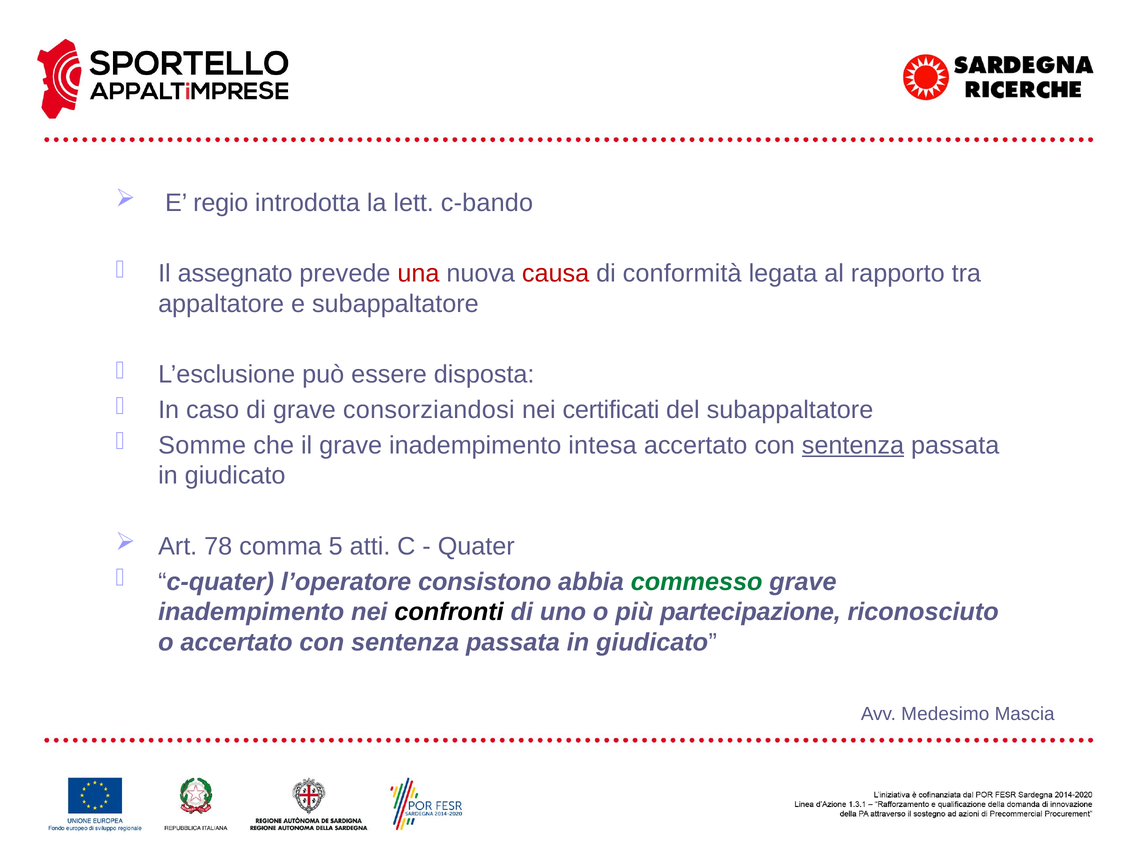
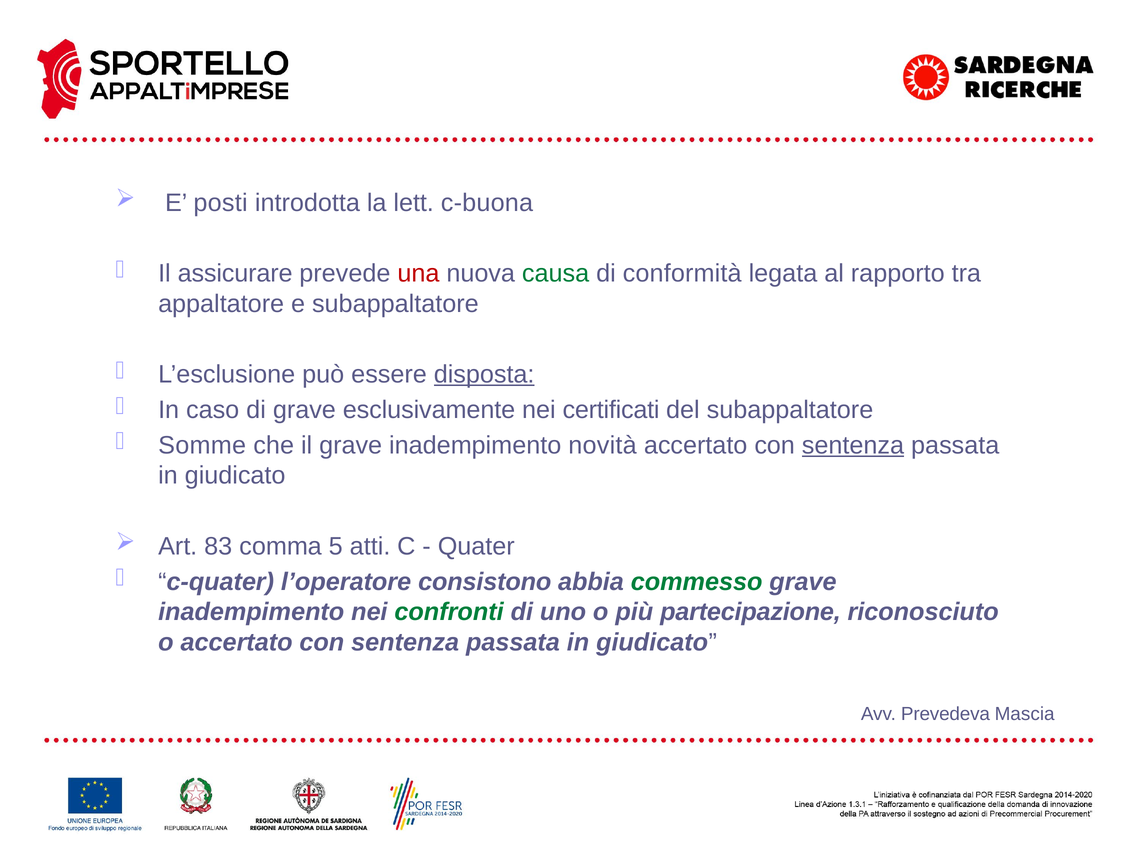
regio: regio -> posti (221, 203)
c-bando: c-bando -> c-buona (487, 203)
assegnato: assegnato -> assicurare (235, 273)
causa colour: red -> green (556, 273)
disposta underline: none -> present (484, 374)
consorziandosi: consorziandosi -> esclusivamente (429, 410)
intesa: intesa -> novità (602, 445)
78: 78 -> 83 (218, 546)
confronti colour: black -> green (449, 612)
Medesimo: Medesimo -> Prevedeva (945, 714)
